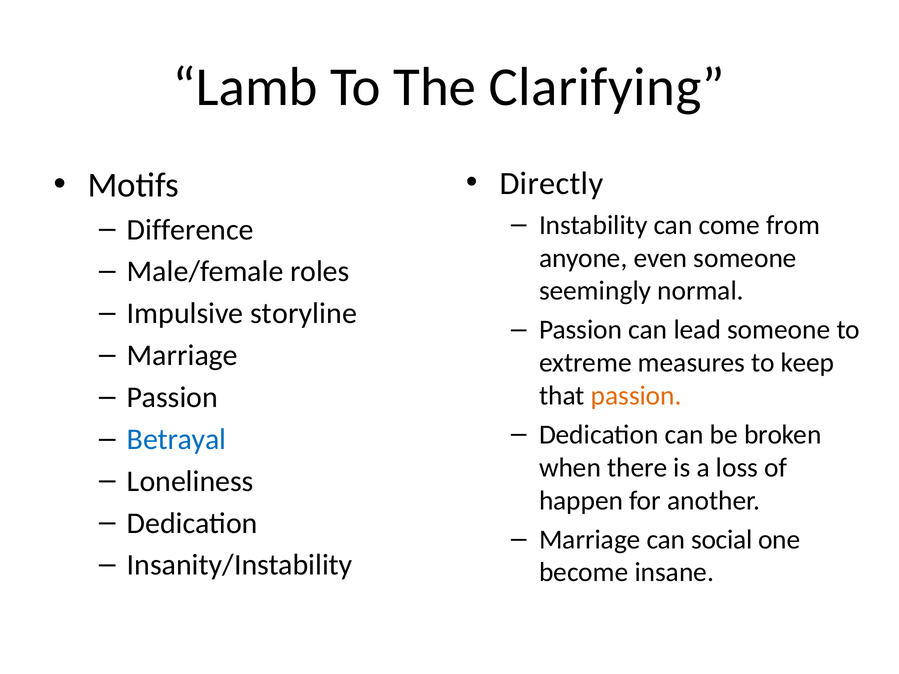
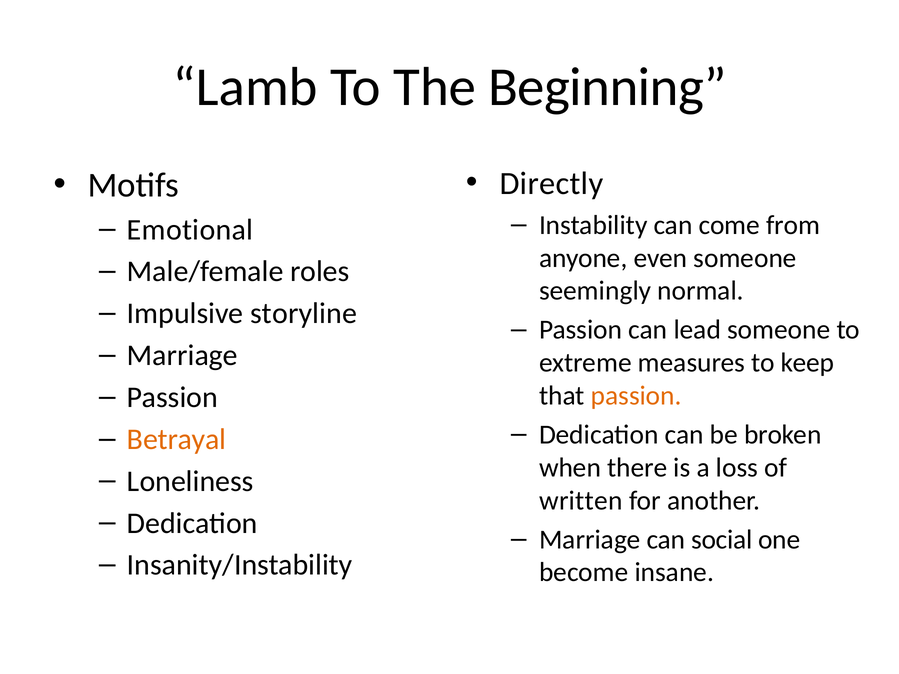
Clarifying: Clarifying -> Beginning (607, 87)
Difference: Difference -> Emotional (190, 230)
Betrayal colour: blue -> orange (177, 439)
happen: happen -> written (581, 501)
